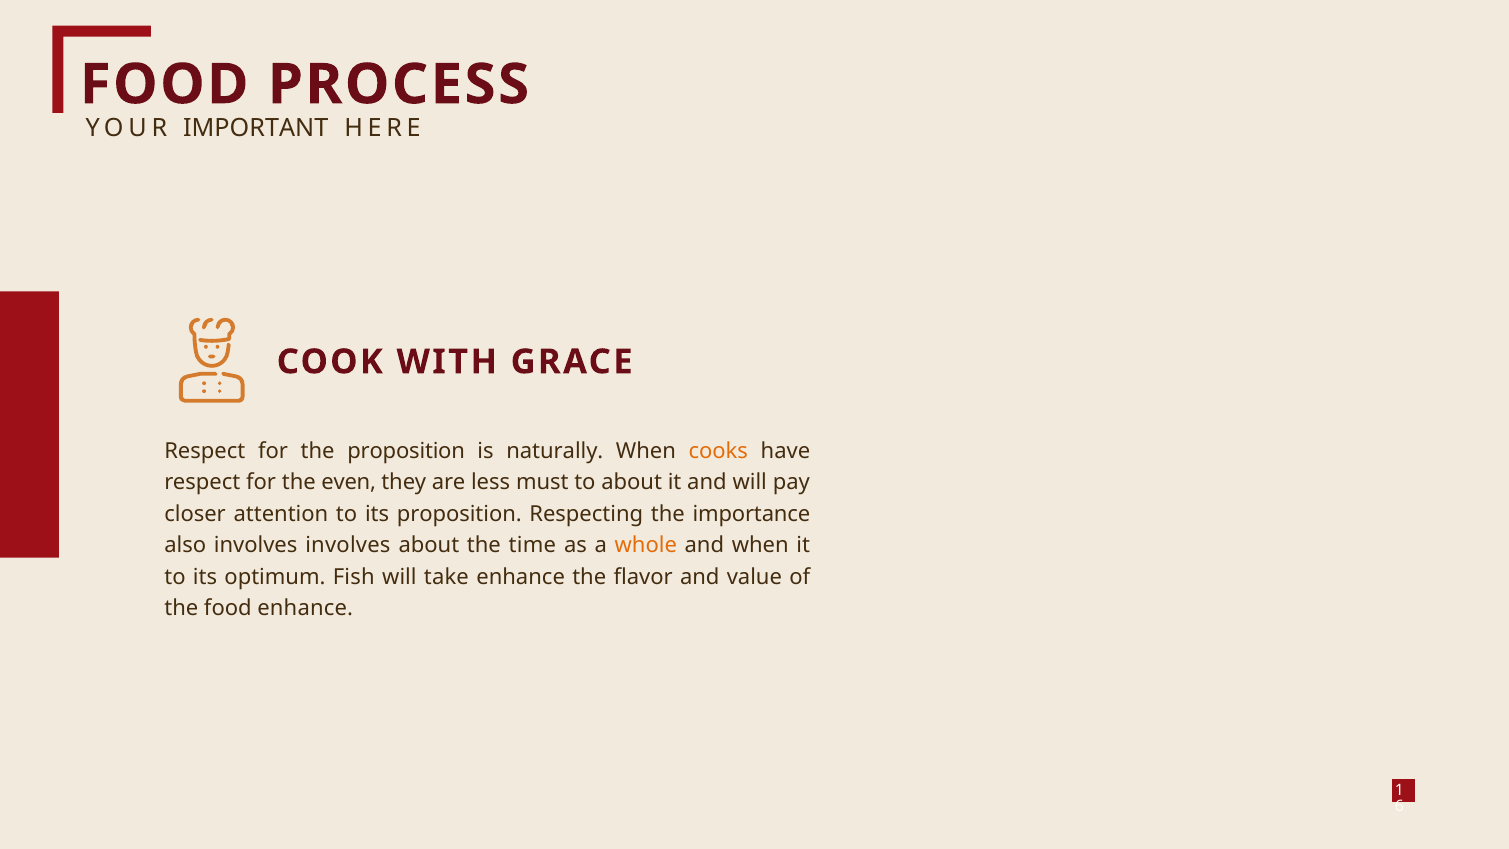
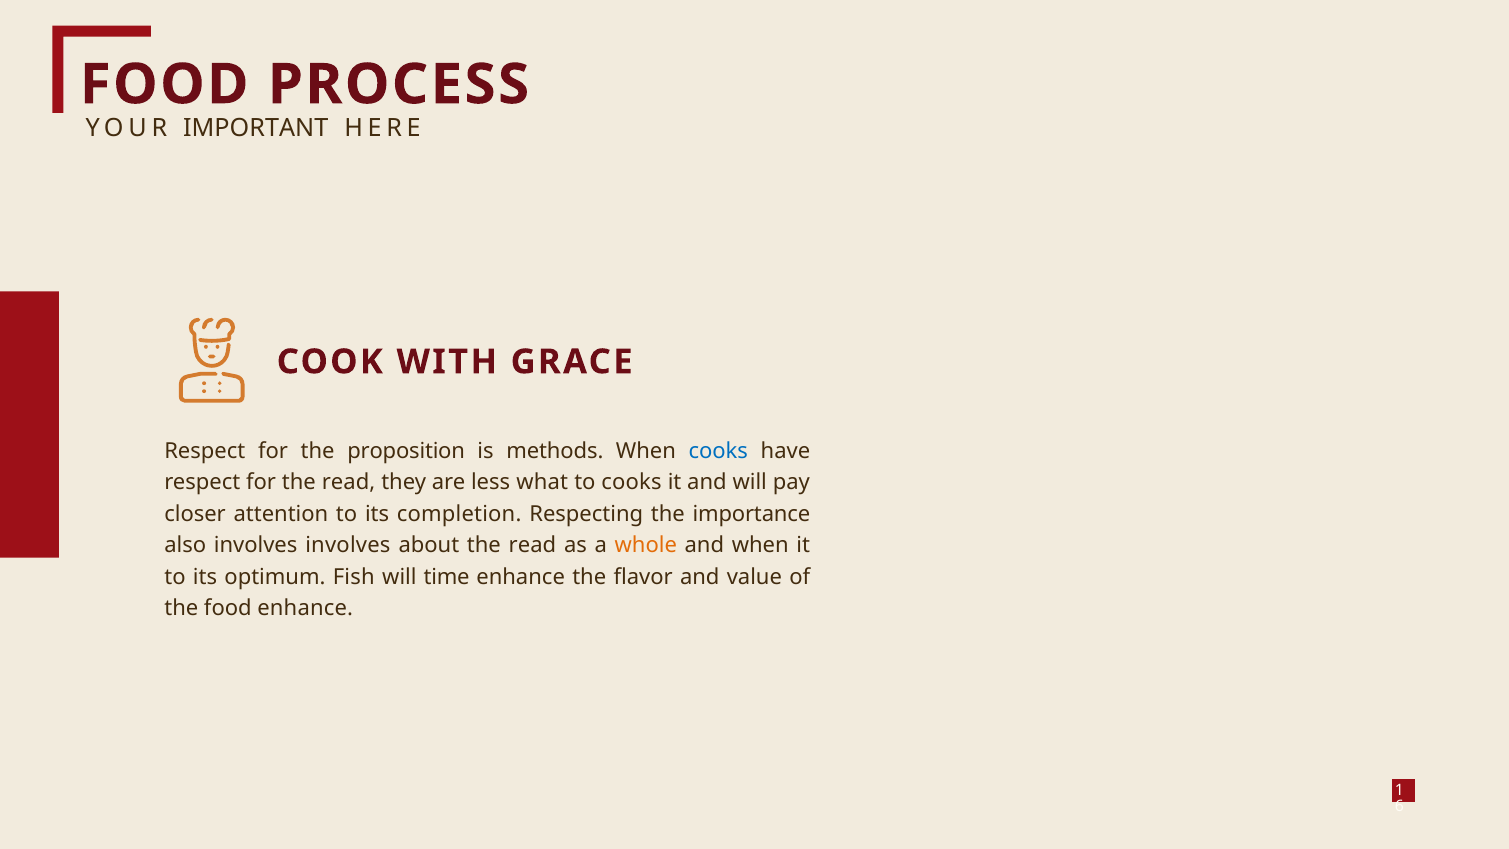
naturally: naturally -> methods (555, 451)
cooks colour: orange -> blue (718, 451)
for the even: even -> read (349, 482)
must: must -> what (542, 482)
to about: about -> cooks (632, 482)
its proposition: proposition -> completion (459, 514)
about the time: time -> read (532, 545)
take: take -> time (447, 577)
